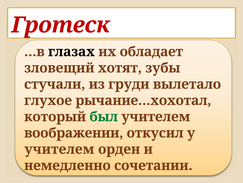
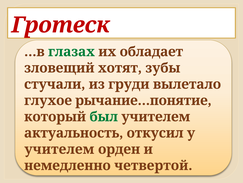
глазах colour: black -> green (71, 52)
рычание…хохотал: рычание…хохотал -> рычание…понятие (143, 100)
воображении: воображении -> актуальность (74, 132)
сочетании: сочетании -> четвертой (153, 165)
